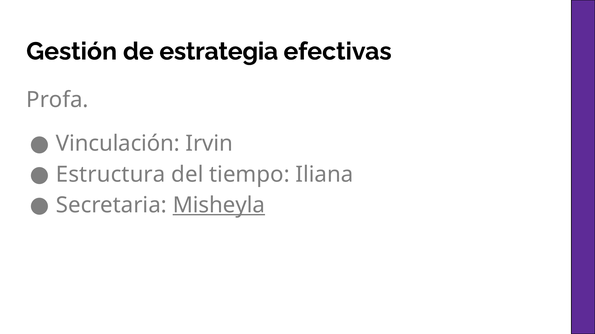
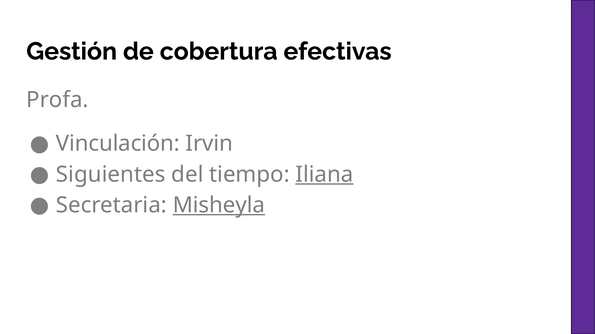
estrategia: estrategia -> cobertura (219, 52)
Estructura: Estructura -> Siguientes (111, 175)
Iliana underline: none -> present (324, 175)
